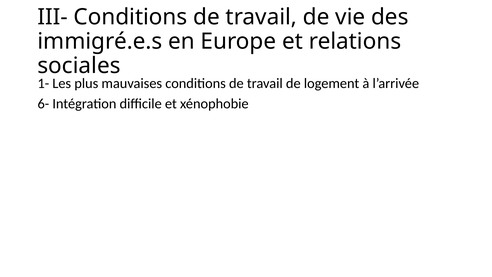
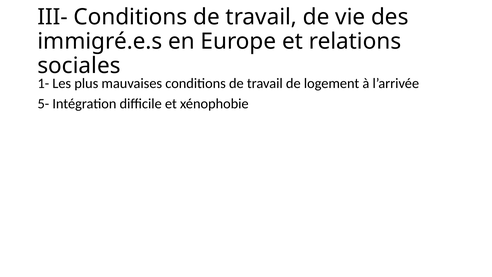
6-: 6- -> 5- (43, 104)
